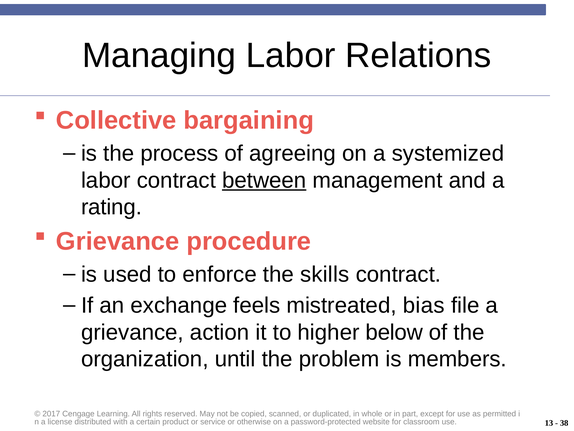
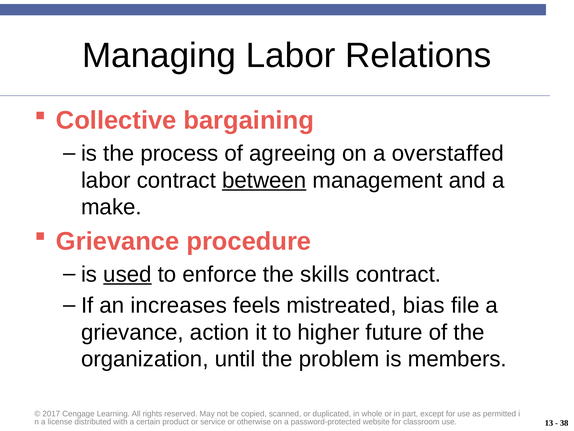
systemized: systemized -> overstaffed (448, 153)
rating: rating -> make (111, 207)
used underline: none -> present (127, 274)
exchange: exchange -> increases (179, 305)
below: below -> future (394, 332)
